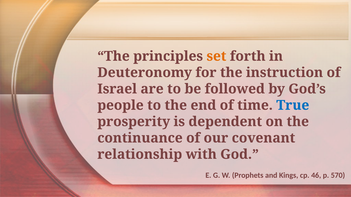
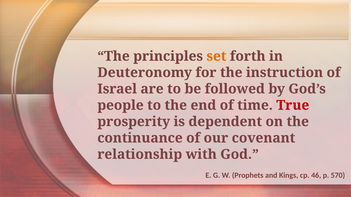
True colour: blue -> red (293, 105)
